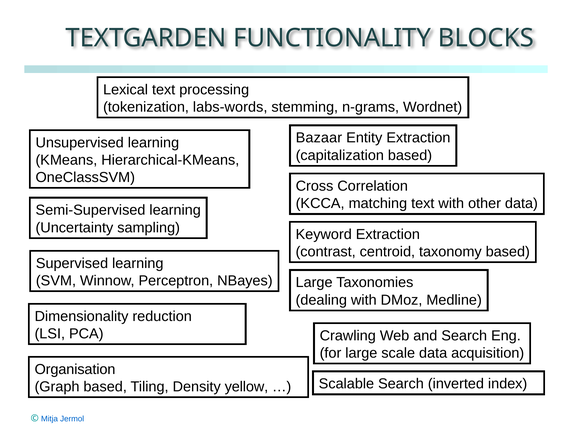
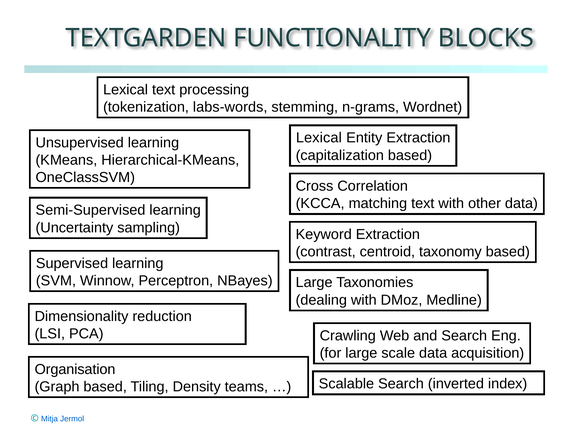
Bazaar: Bazaar -> Lexical (319, 138)
yellow: yellow -> teams (246, 386)
